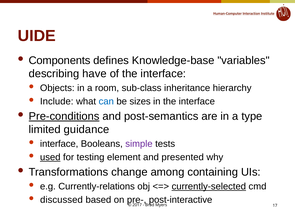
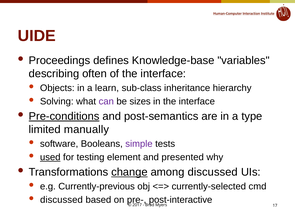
Components: Components -> Proceedings (59, 61)
have: have -> often (95, 74)
room: room -> learn (107, 88)
Include: Include -> Solving (57, 102)
can colour: blue -> purple (106, 102)
guidance: guidance -> manually (86, 130)
interface: interface -> software (59, 144)
change underline: none -> present (129, 172)
among containing: containing -> discussed (213, 172)
Currently-relations: Currently-relations -> Currently-previous (97, 187)
currently-selected underline: present -> none (209, 187)
